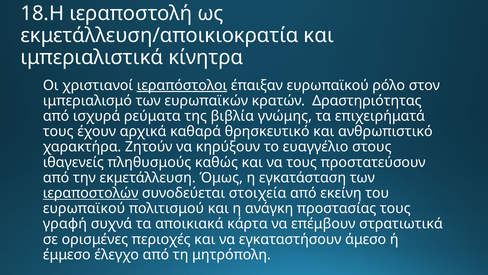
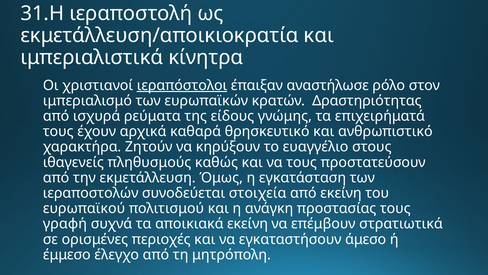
18.Η: 18.Η -> 31.Η (42, 13)
έπαιξαν ευρωπαϊκού: ευρωπαϊκού -> αναστήλωσε (328, 85)
βιβλία: βιβλία -> είδους (232, 116)
ιεραποστολών underline: present -> none (91, 193)
αποικιακά κάρτα: κάρτα -> εκείνη (248, 224)
